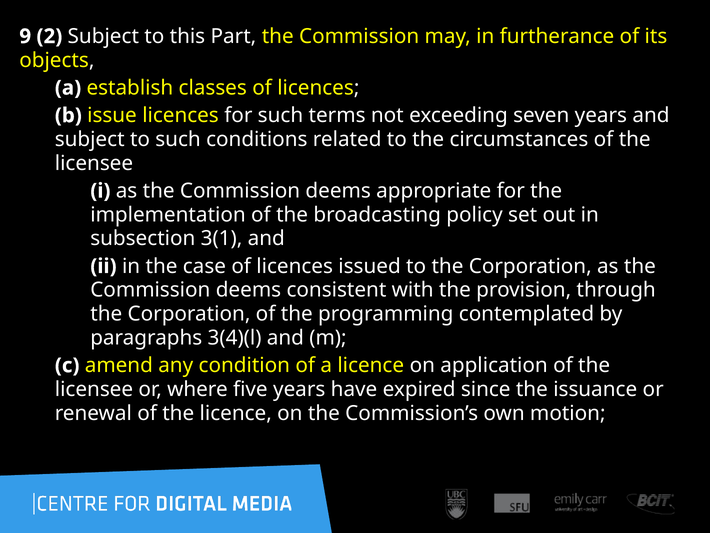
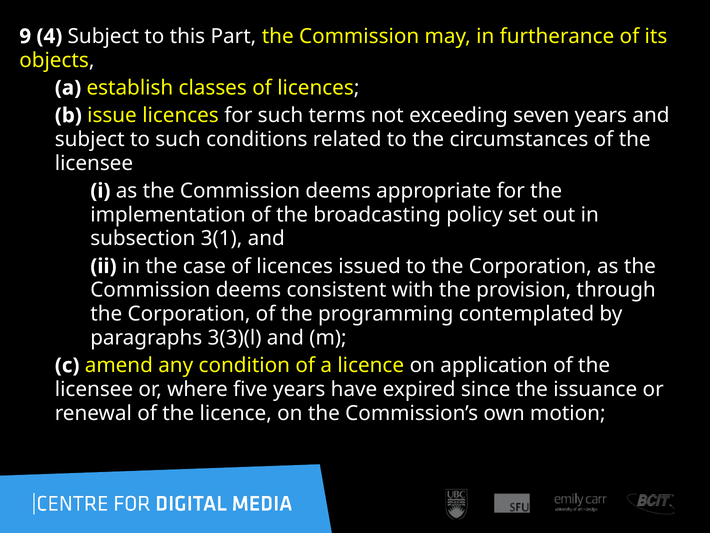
2: 2 -> 4 (49, 36)
3(4)(l: 3(4)(l -> 3(3)(l (235, 338)
